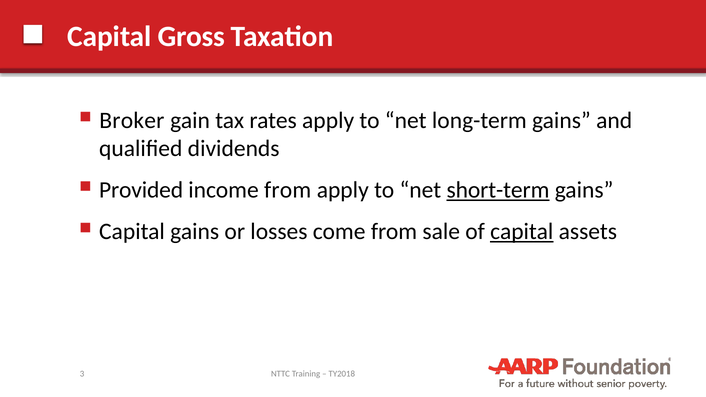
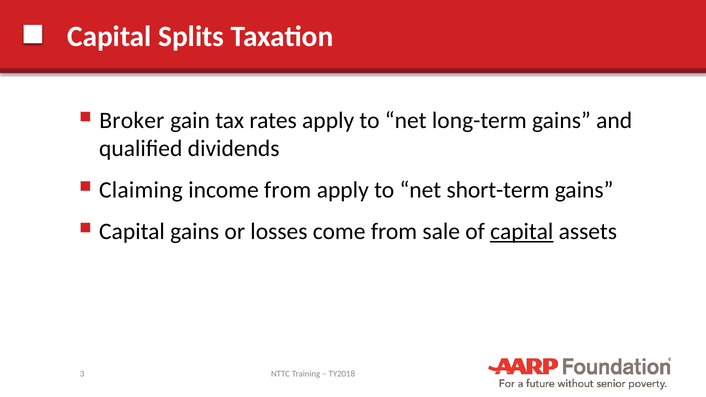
Gross: Gross -> Splits (191, 37)
Provided: Provided -> Claiming (141, 190)
short-term underline: present -> none (498, 190)
